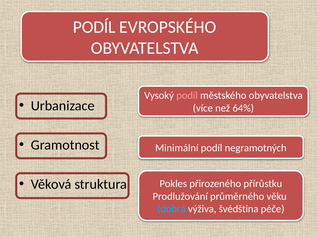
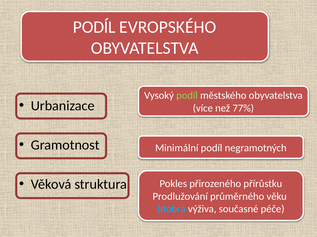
podíl colour: pink -> light green (187, 96)
64%: 64% -> 77% (243, 108)
švédština: švédština -> současné (239, 210)
